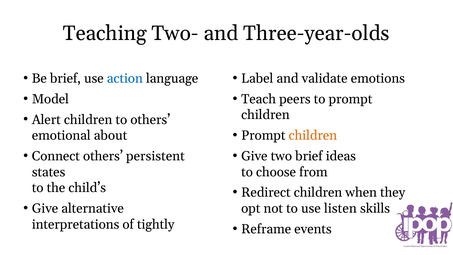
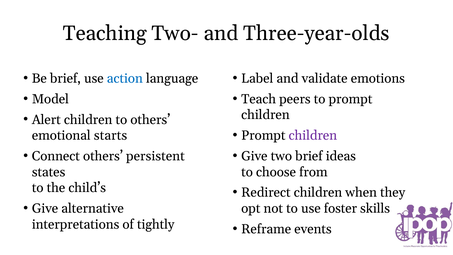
children colour: orange -> purple (313, 135)
about: about -> starts (111, 135)
listen: listen -> foster (340, 208)
